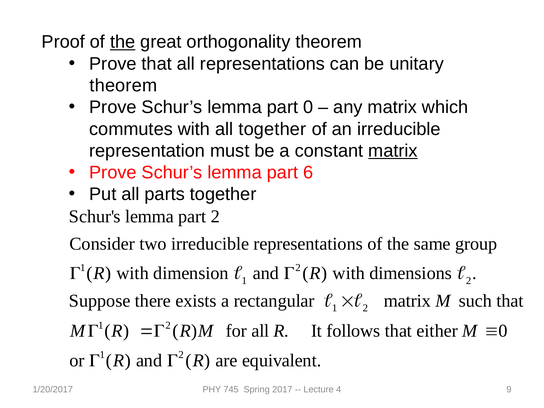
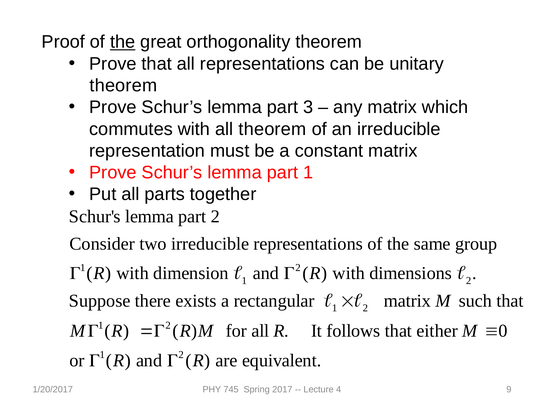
part 0: 0 -> 3 (308, 107)
all together: together -> theorem (272, 129)
matrix underline: present -> none (393, 151)
part 6: 6 -> 1 (308, 173)
